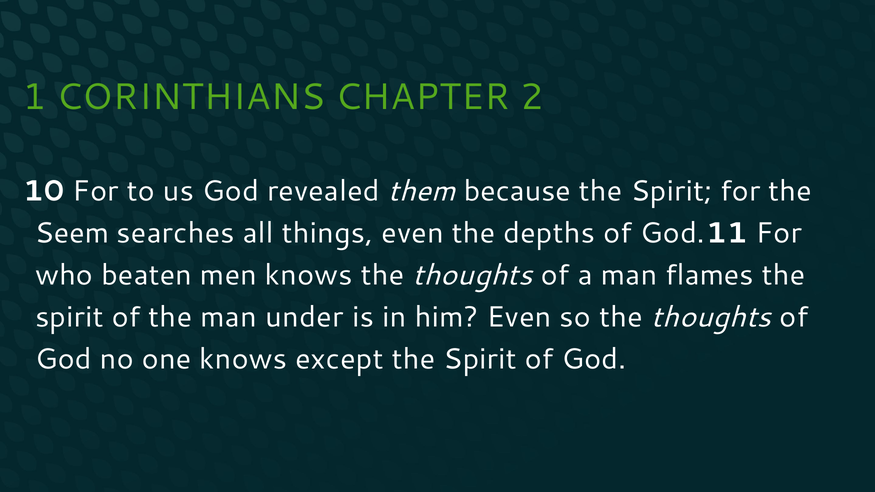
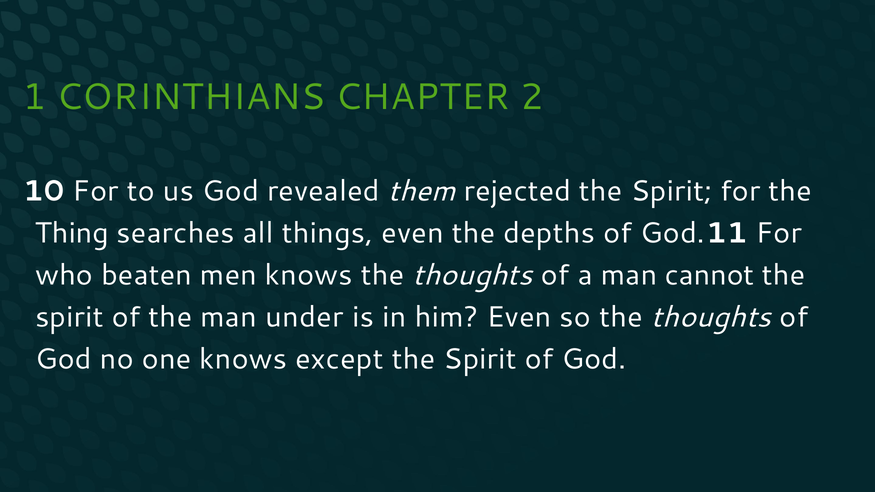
because: because -> rejected (517, 191)
Seem: Seem -> Thing (72, 233)
flames: flames -> cannot (710, 275)
